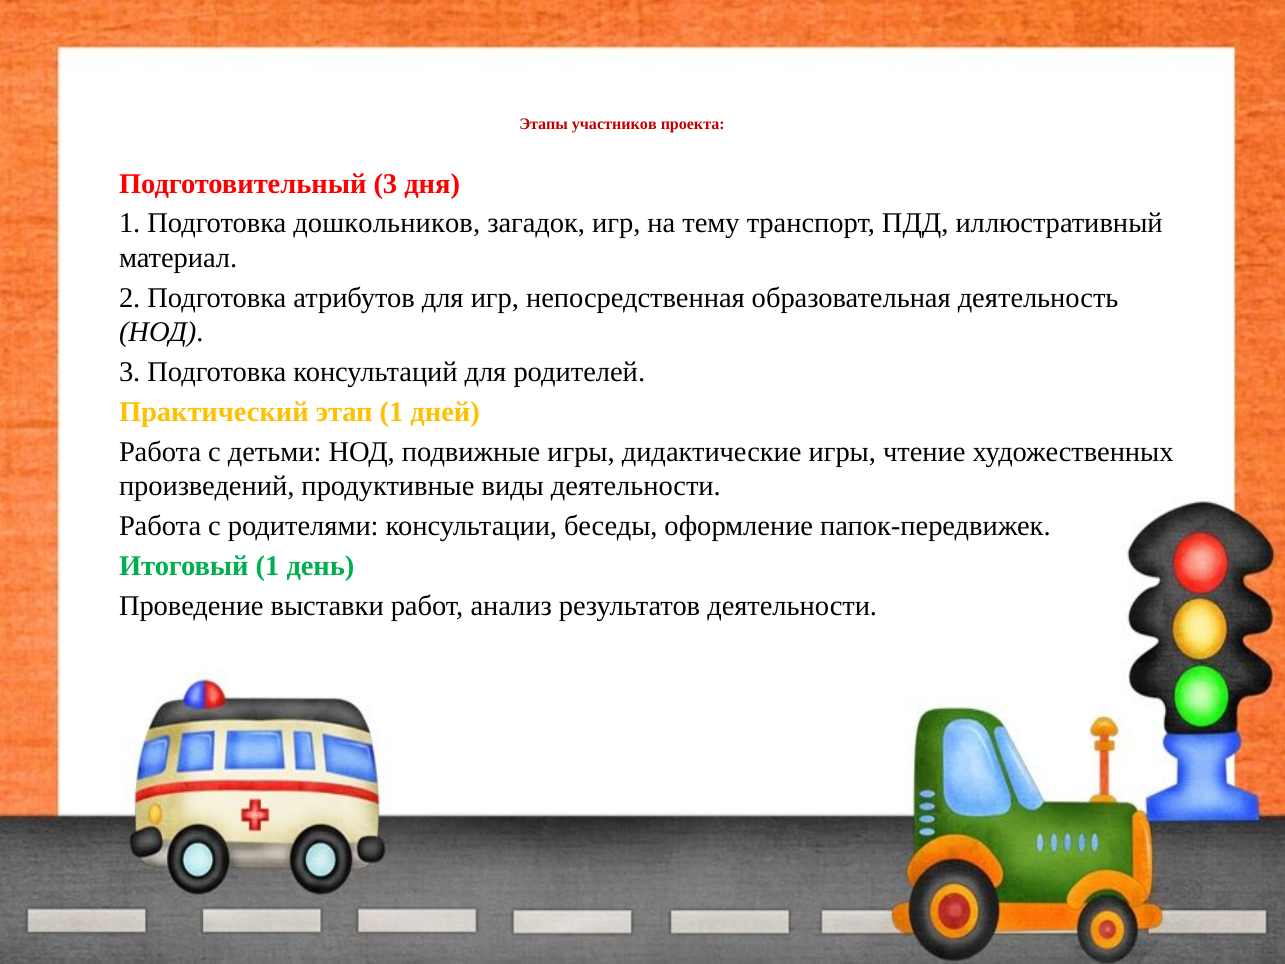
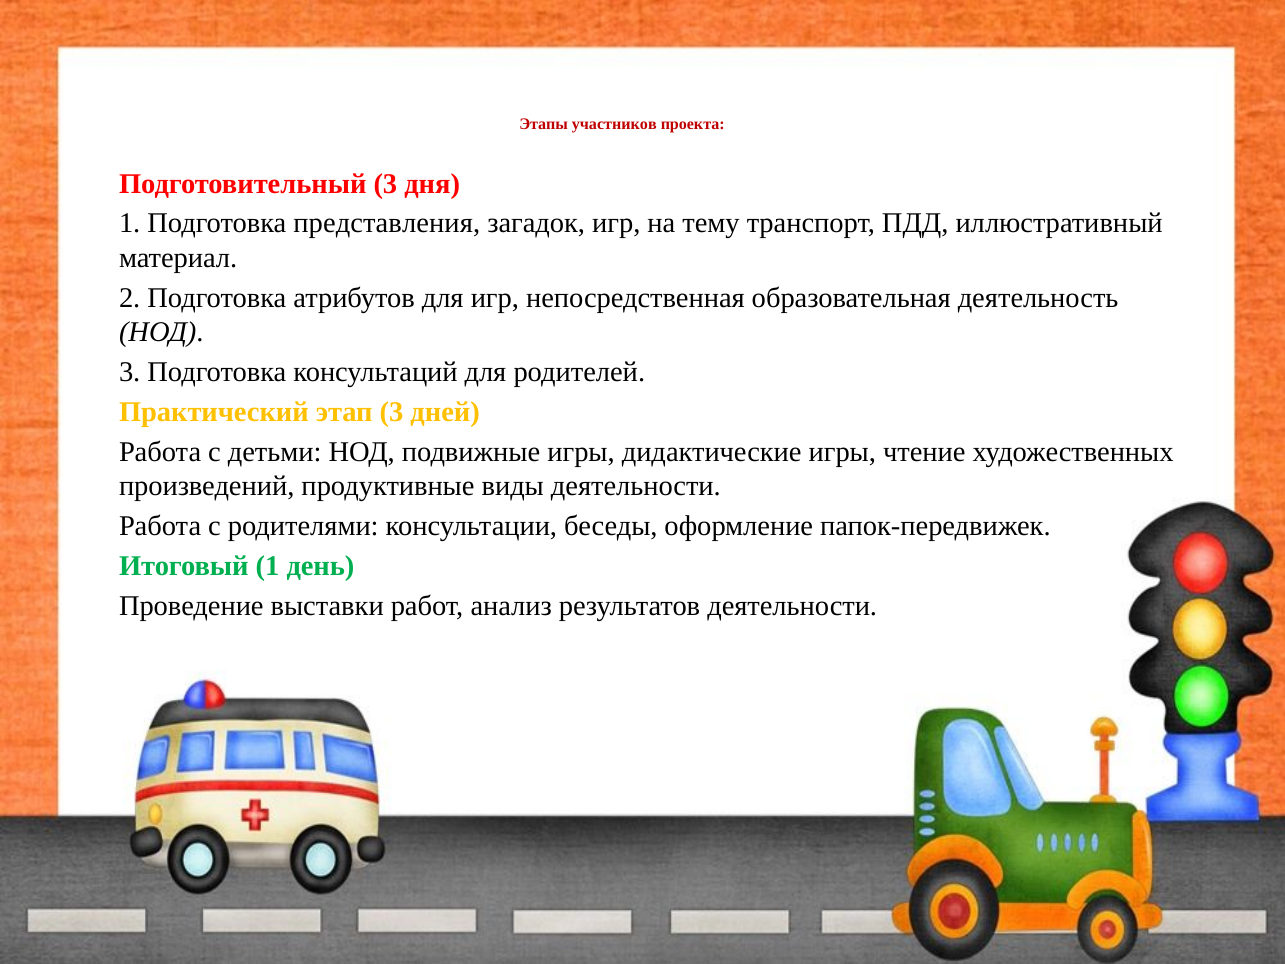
дошкольников: дошкольников -> представления (387, 223)
этап 1: 1 -> 3 (392, 412)
